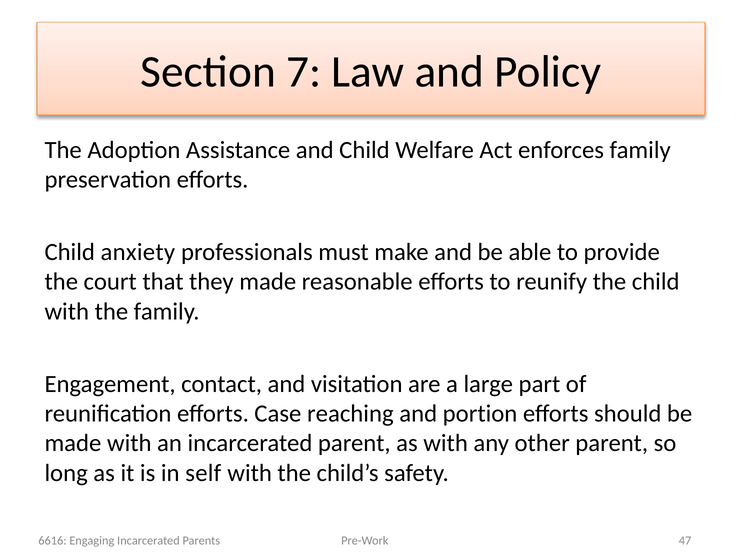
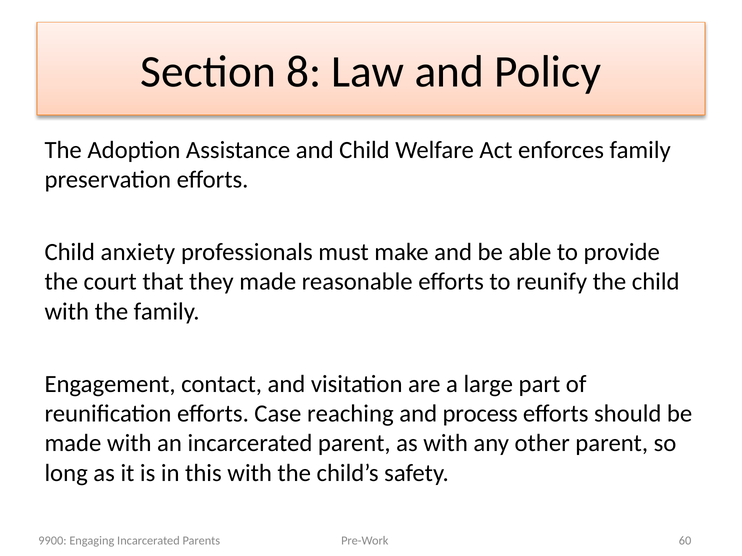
7: 7 -> 8 (304, 72)
portion: portion -> process (480, 414)
self: self -> this (203, 473)
6616: 6616 -> 9900 (52, 541)
47: 47 -> 60 (685, 541)
